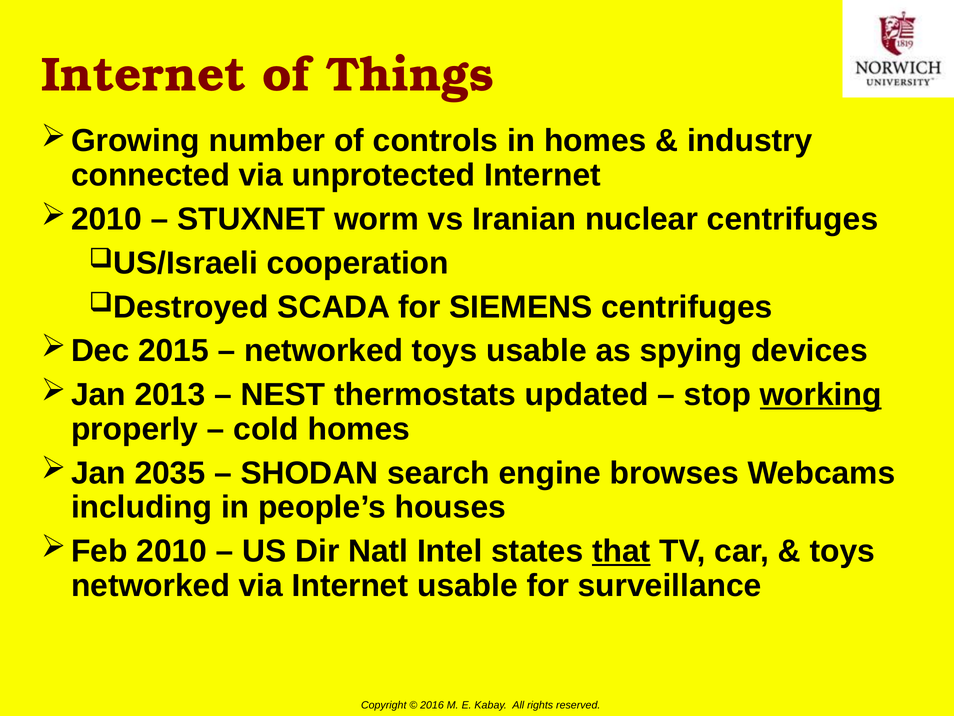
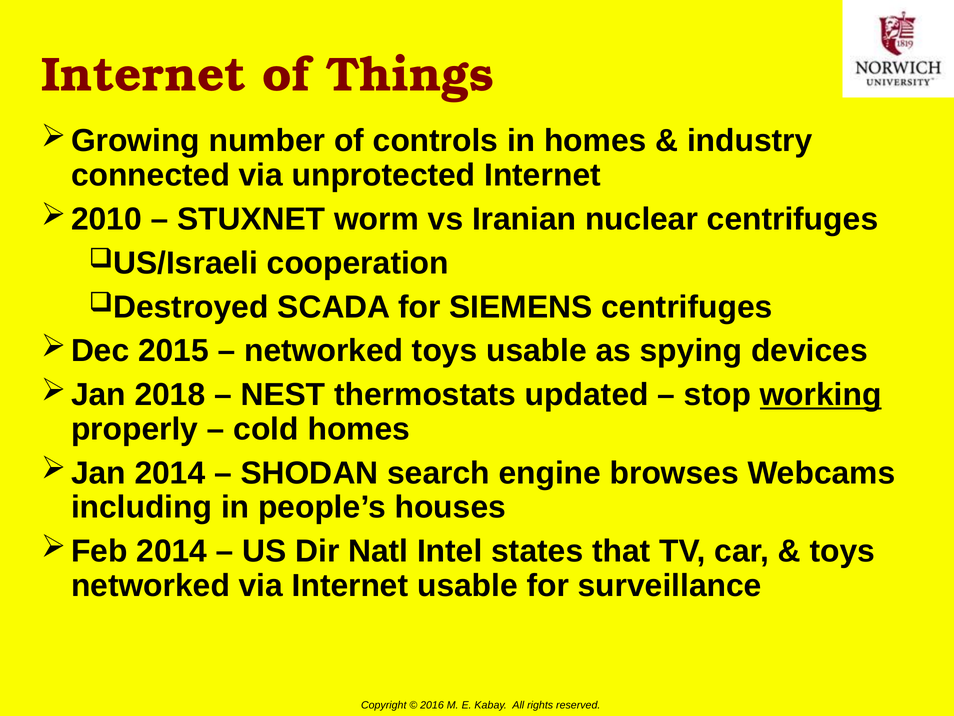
2013: 2013 -> 2018 (170, 395)
2035: 2035 -> 2014 (170, 473)
2010: 2010 -> 2014 (172, 551)
that underline: present -> none (621, 551)
